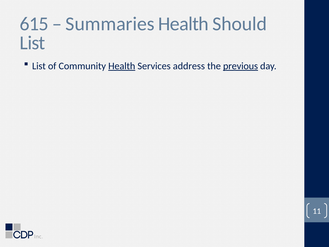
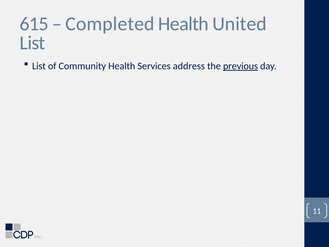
Summaries: Summaries -> Completed (110, 24)
Should: Should -> United (240, 24)
Health underline: present -> none (122, 66)
